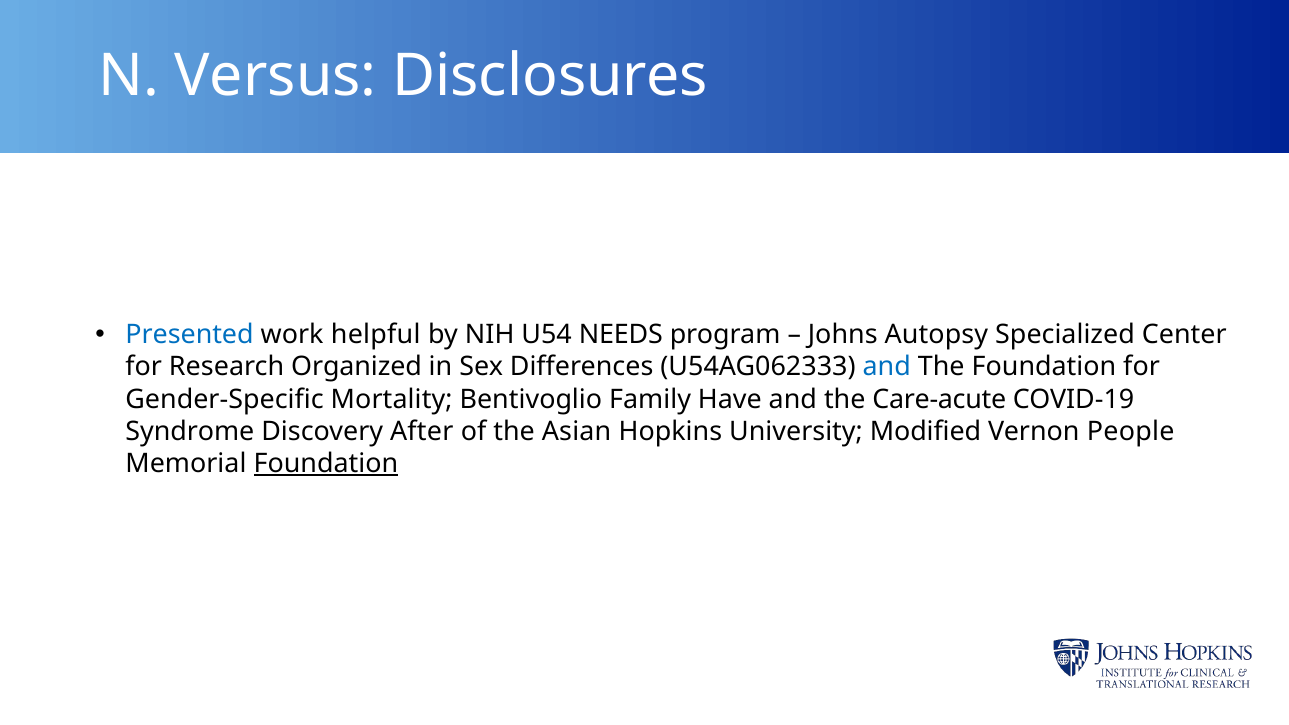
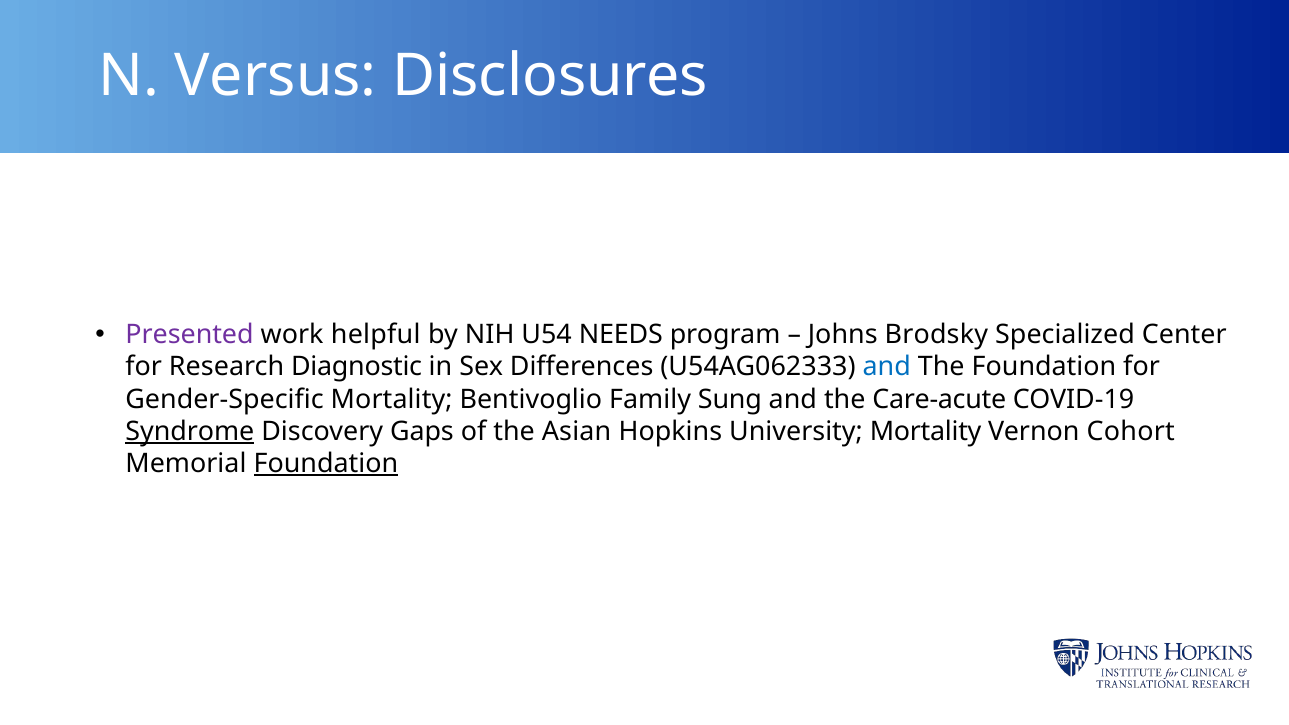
Presented colour: blue -> purple (190, 335)
Autopsy: Autopsy -> Brodsky (936, 335)
Organized: Organized -> Diagnostic (357, 367)
Have: Have -> Sung (730, 399)
Syndrome underline: none -> present (190, 431)
After: After -> Gaps (422, 431)
University Modified: Modified -> Mortality (926, 431)
People: People -> Cohort (1131, 431)
